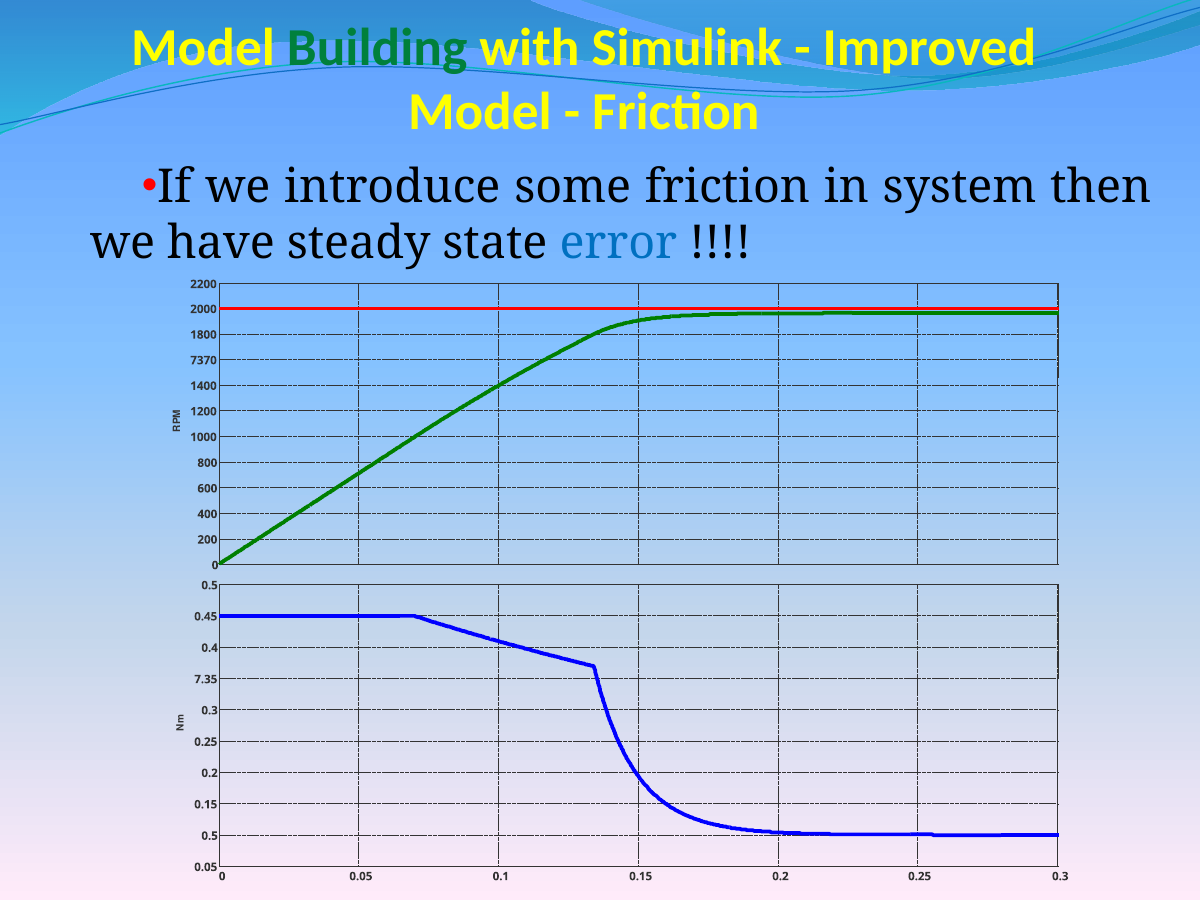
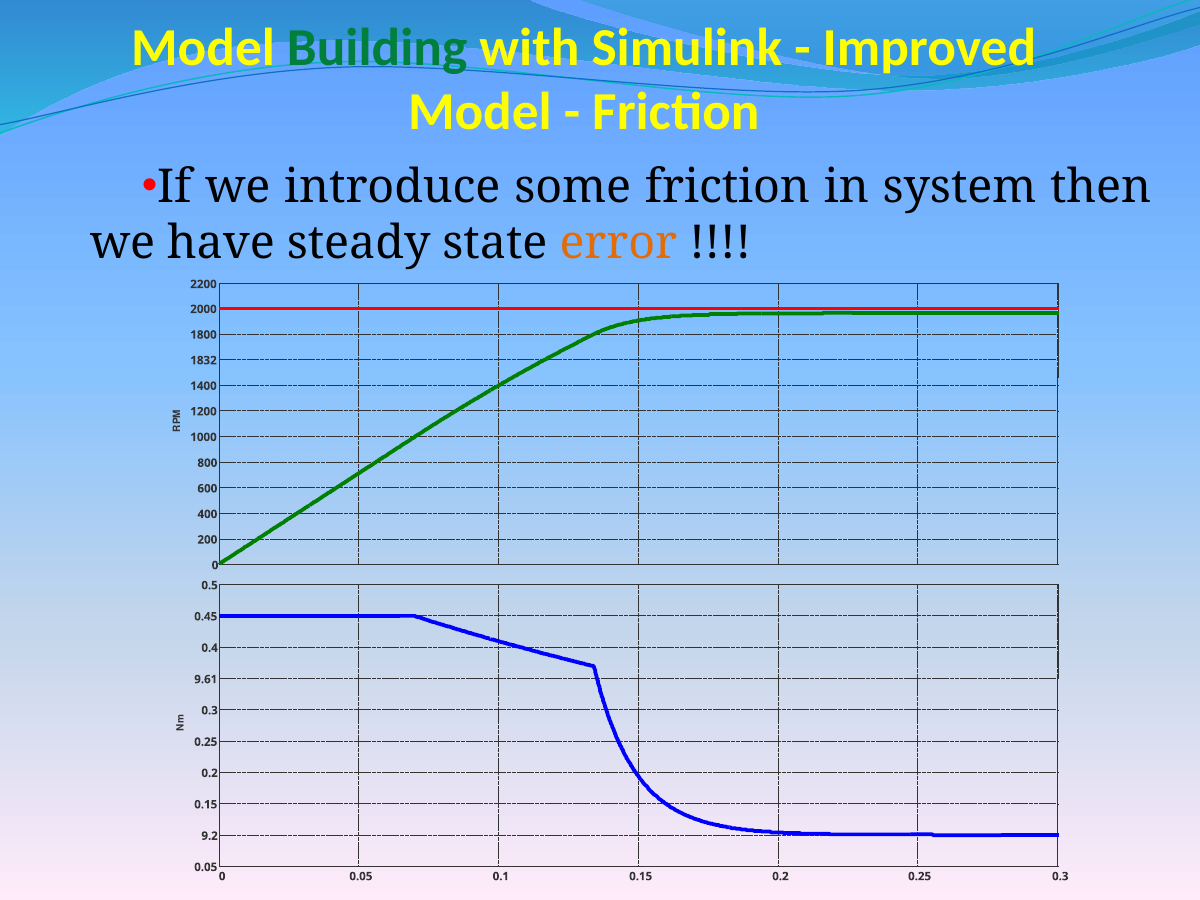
error colour: blue -> orange (618, 243)
7370: 7370 -> 1832 (204, 360)
7.35: 7.35 -> 9.61 (206, 679)
0.5: 0.5 -> 9.2 (210, 836)
